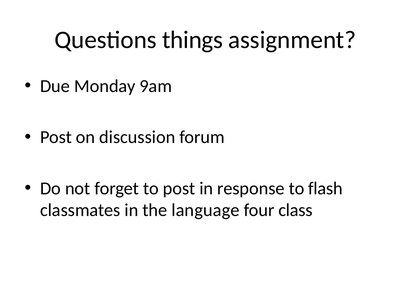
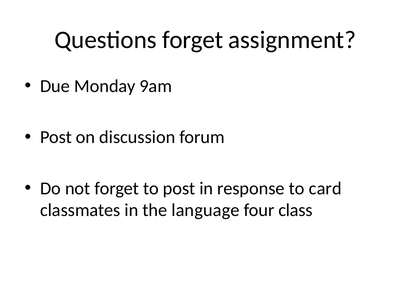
Questions things: things -> forget (193, 40)
flash: flash -> card (325, 189)
